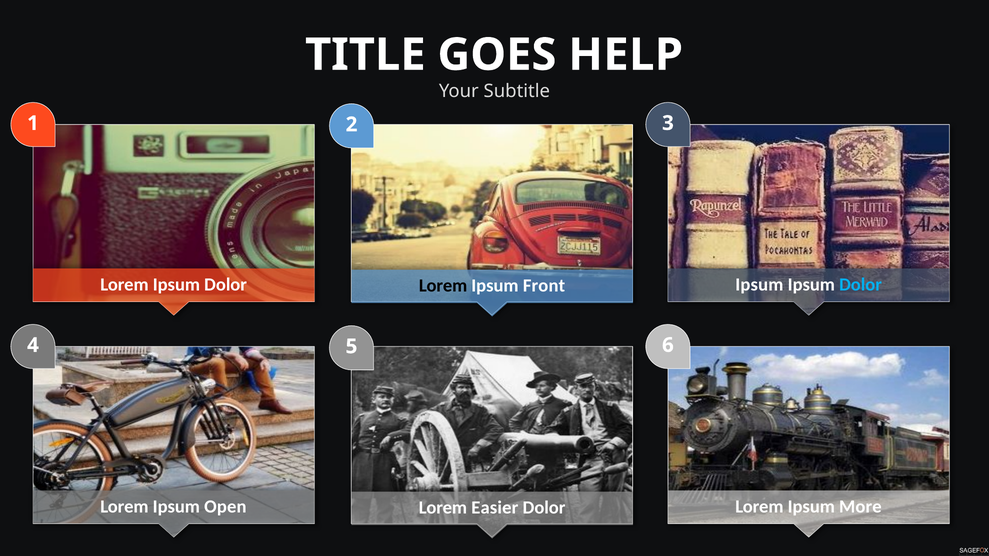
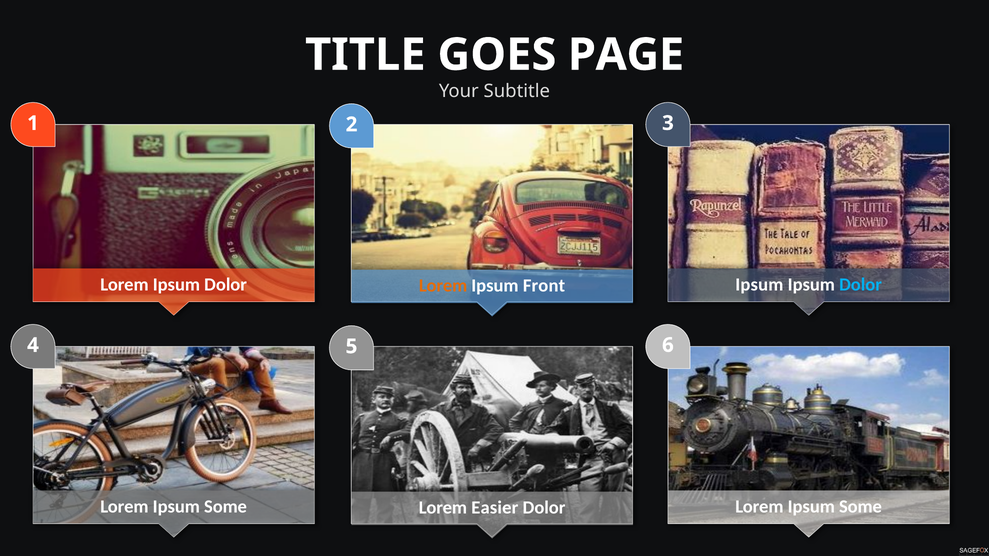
HELP: HELP -> PAGE (626, 55)
Lorem colour: black -> orange (443, 286)
Open: Open -> Some (226, 507)
More: More -> Some (860, 507)
